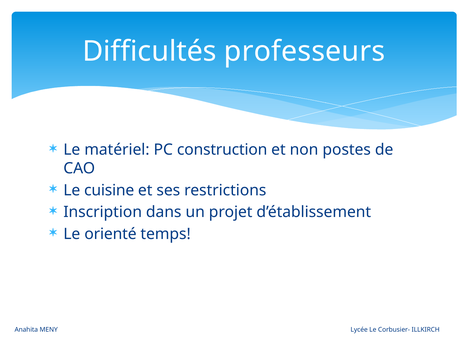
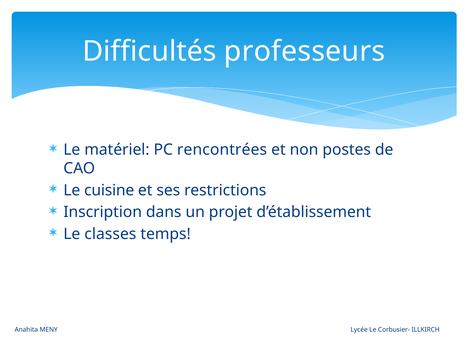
construction: construction -> rencontrées (222, 150)
orienté: orienté -> classes (110, 234)
